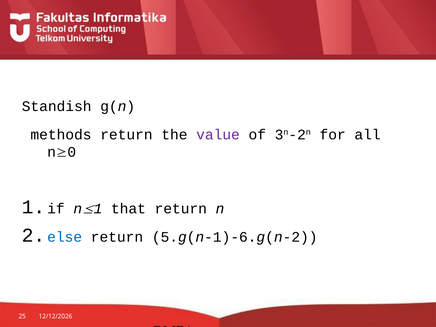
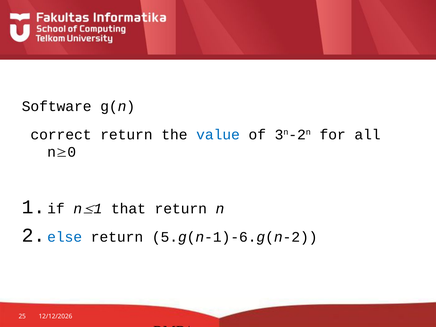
Standish: Standish -> Software (57, 106)
methods: methods -> correct (61, 135)
value colour: purple -> blue (218, 135)
